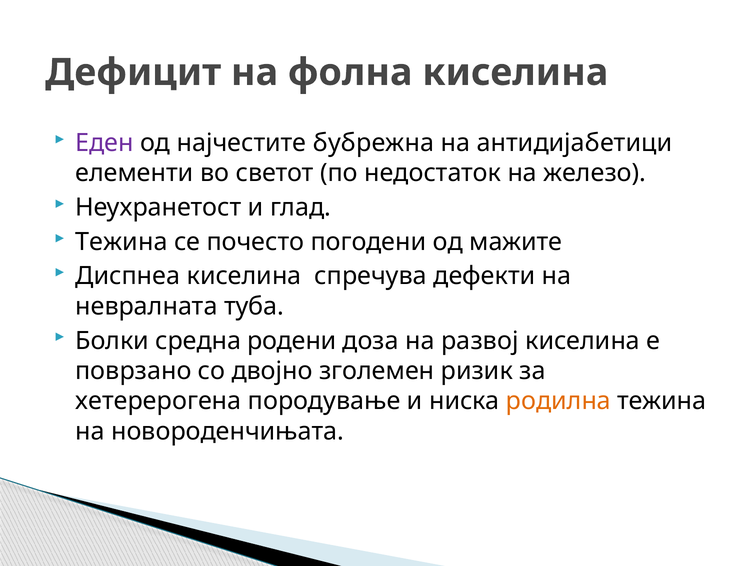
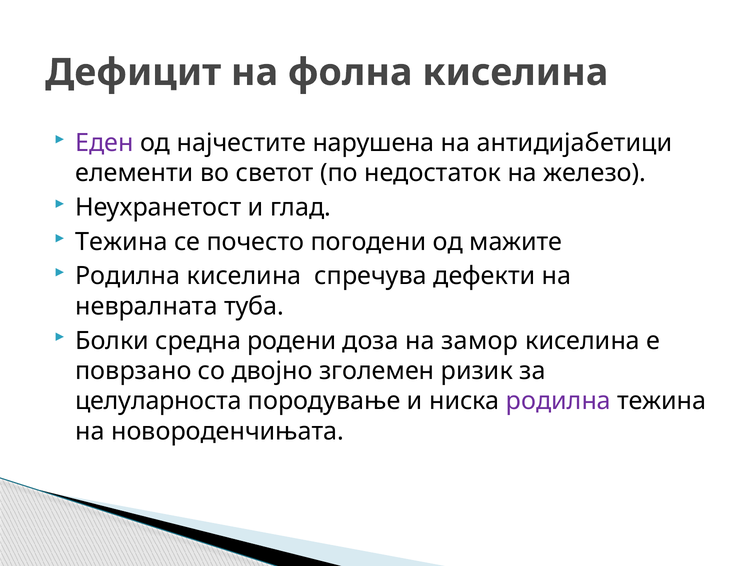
бубрежна: бубрежна -> нарушена (374, 143)
Диспнеа: Диспнеа -> Родилна (128, 276)
развој: развој -> замор (480, 340)
хетерерогена: хетерерогена -> целуларноста (158, 401)
родилна colour: orange -> purple (558, 401)
